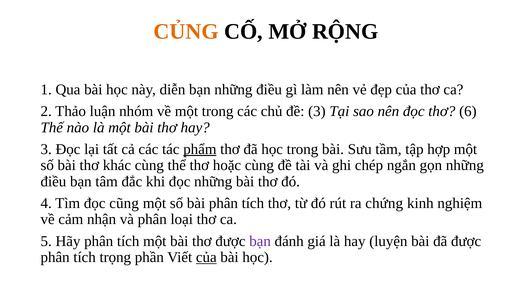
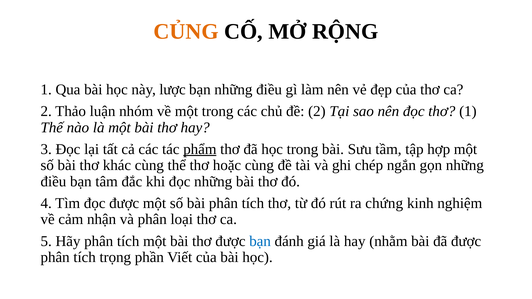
diễn: diễn -> lược (173, 90)
đề 3: 3 -> 2 (317, 111)
thơ 6: 6 -> 1 (468, 111)
đọc cũng: cũng -> được (124, 203)
bạn colour: purple -> blue (260, 241)
luyện: luyện -> nhằm (388, 241)
của underline: present -> none (206, 257)
